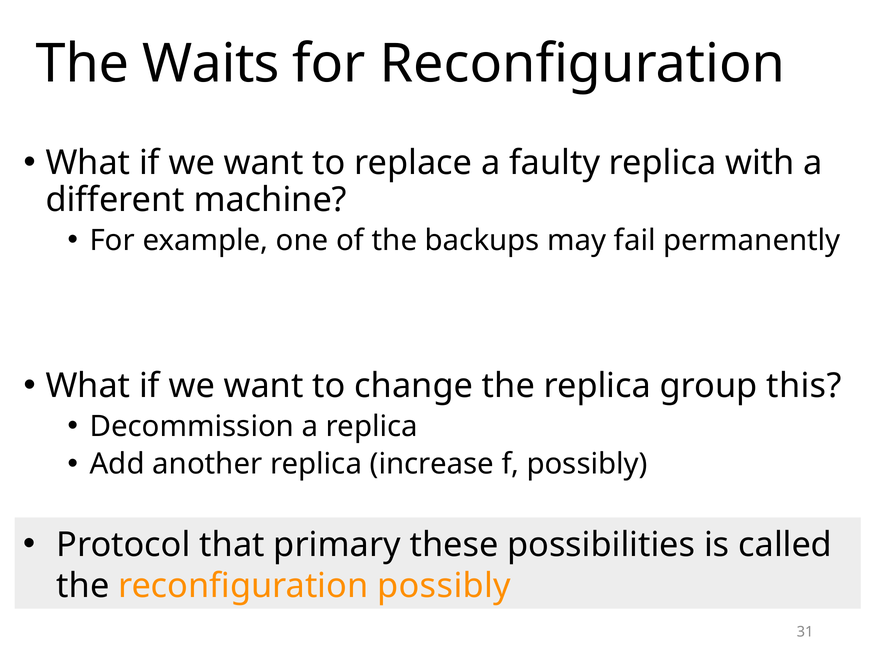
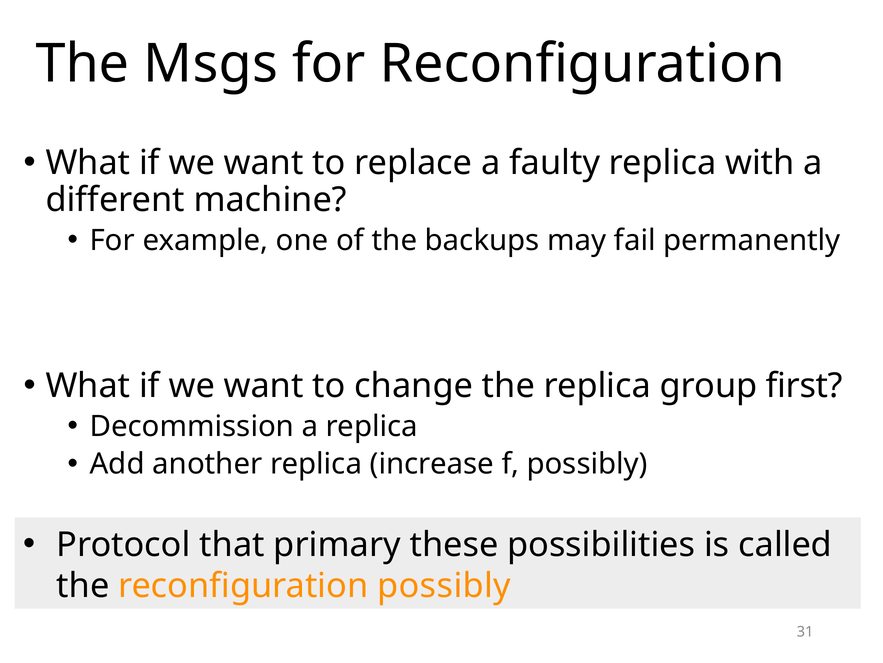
Waits: Waits -> Msgs (211, 64)
this: this -> first (804, 385)
